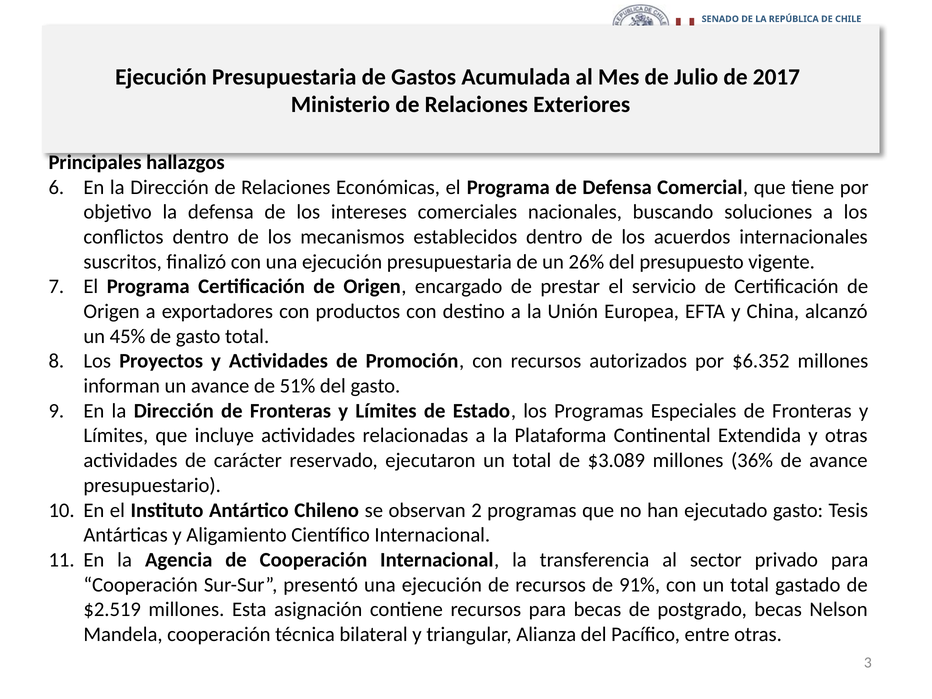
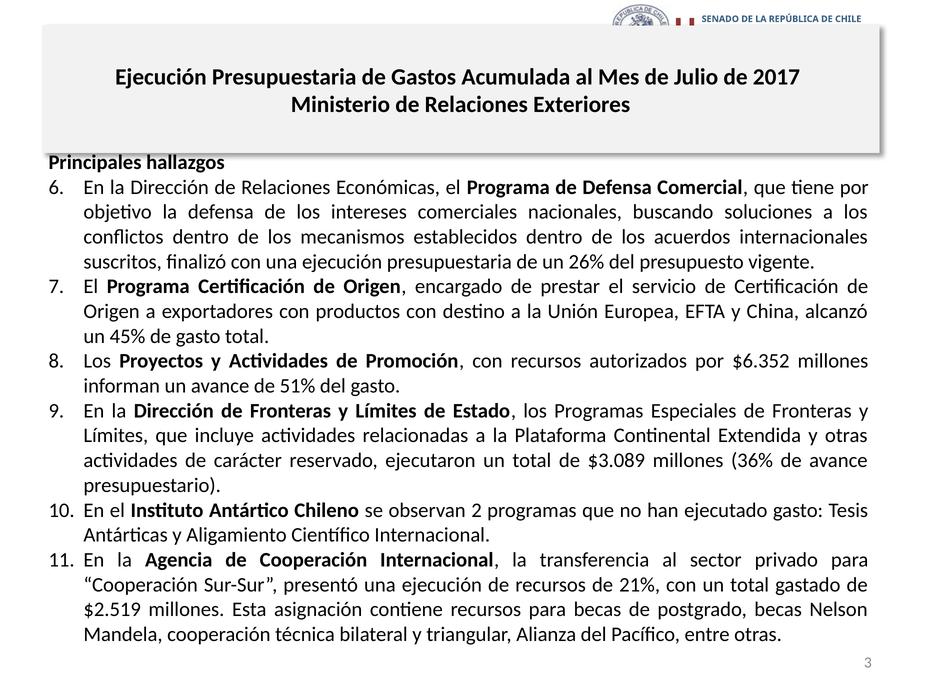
91%: 91% -> 21% (640, 585)
